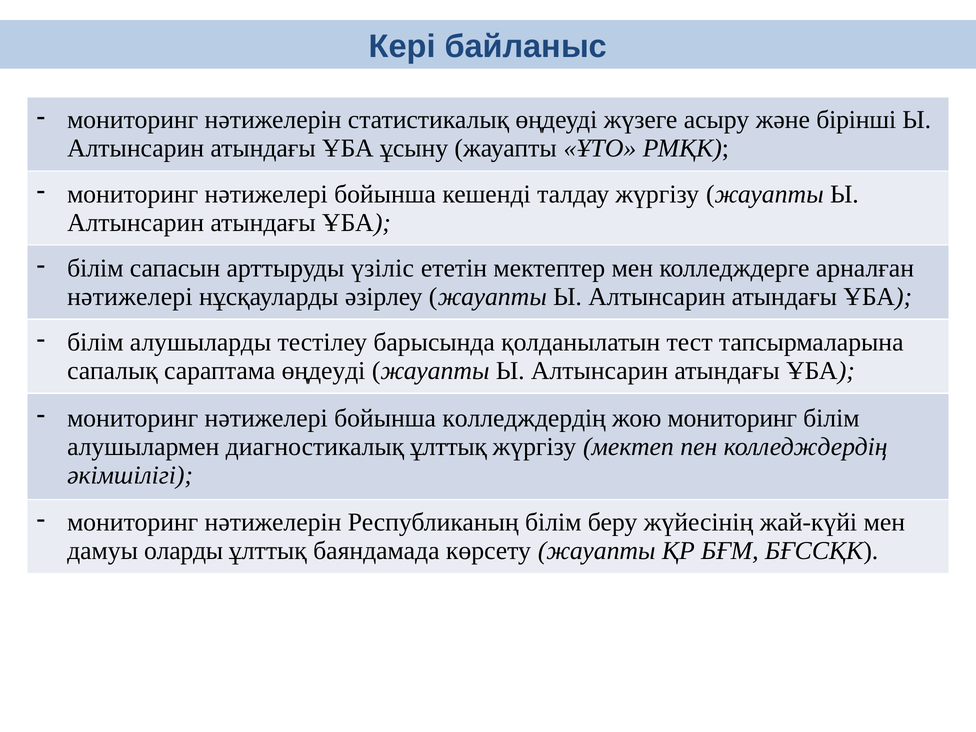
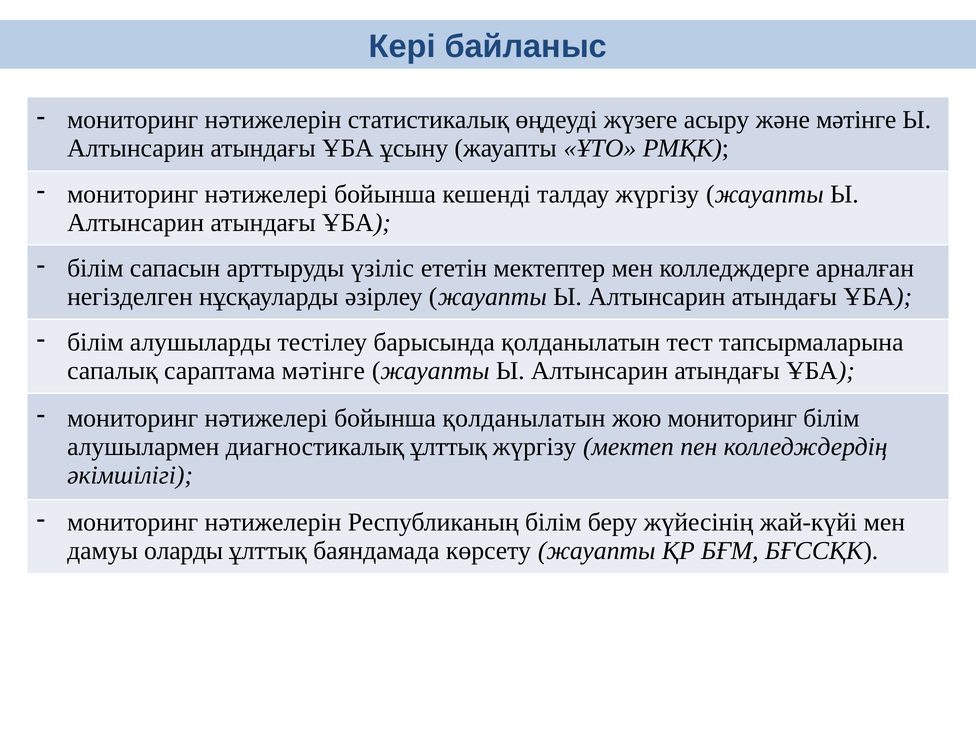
және бірінші: бірінші -> мәтінге (856, 120)
нәтижелері: нәтижелері -> негізделген (130, 297)
сараптама өңдеуді: өңдеуді -> мәтінге (323, 371)
бойынша колледждердің: колледждердің -> қолданылатын (524, 418)
